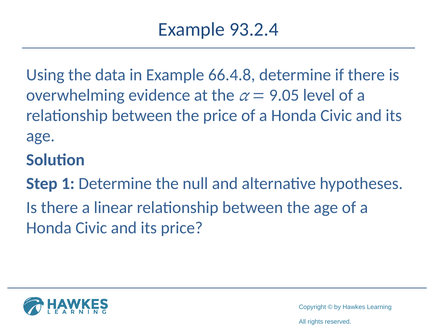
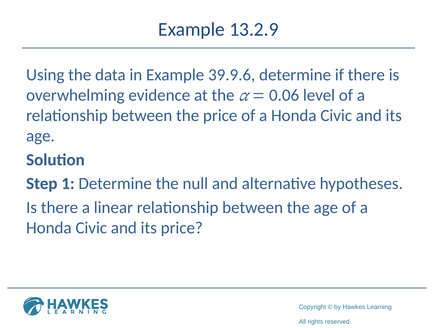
93.2.4: 93.2.4 -> 13.2.9 (254, 29)
66.4.8: 66.4.8 -> 39.9.6 (232, 75)
9.05: 9.05 -> 0.06 (284, 95)
